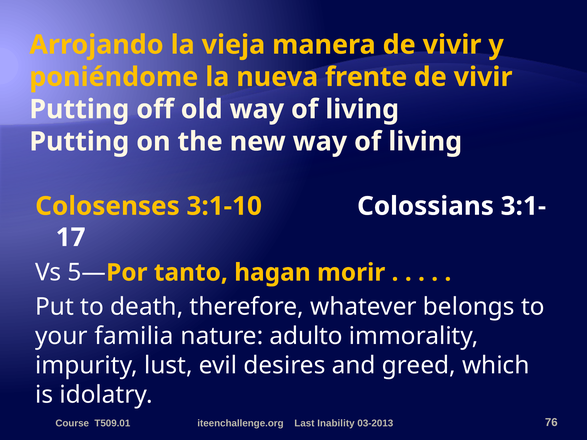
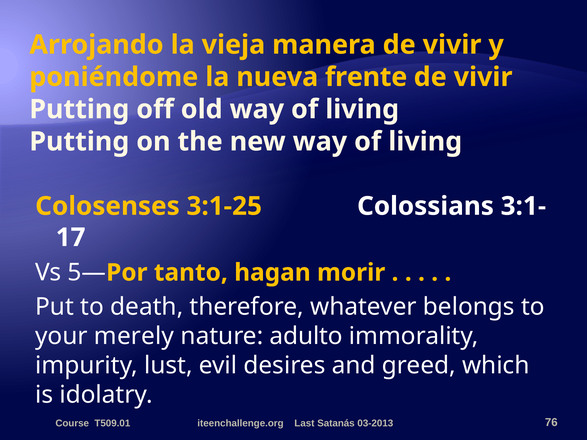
3:1-10: 3:1-10 -> 3:1-25 (224, 206)
familia: familia -> merely (134, 336)
Inability: Inability -> Satanás (336, 423)
